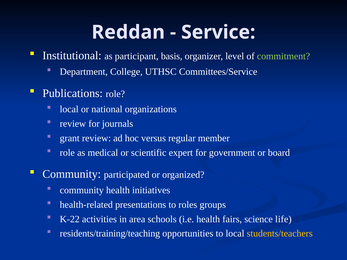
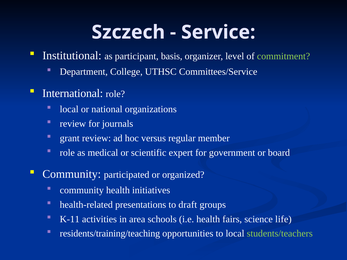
Reddan: Reddan -> Szczech (128, 32)
Publications: Publications -> International (73, 93)
roles: roles -> draft (188, 205)
K-22: K-22 -> K-11 (70, 219)
students/teachers colour: yellow -> light green (280, 234)
